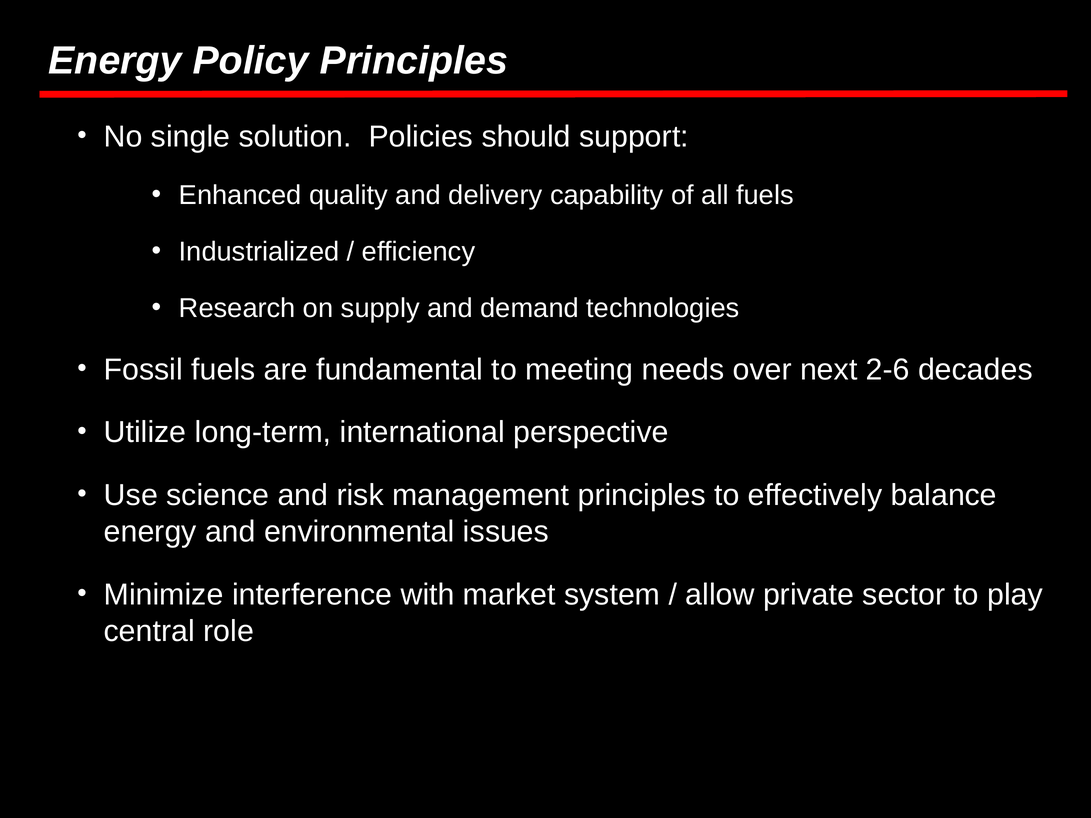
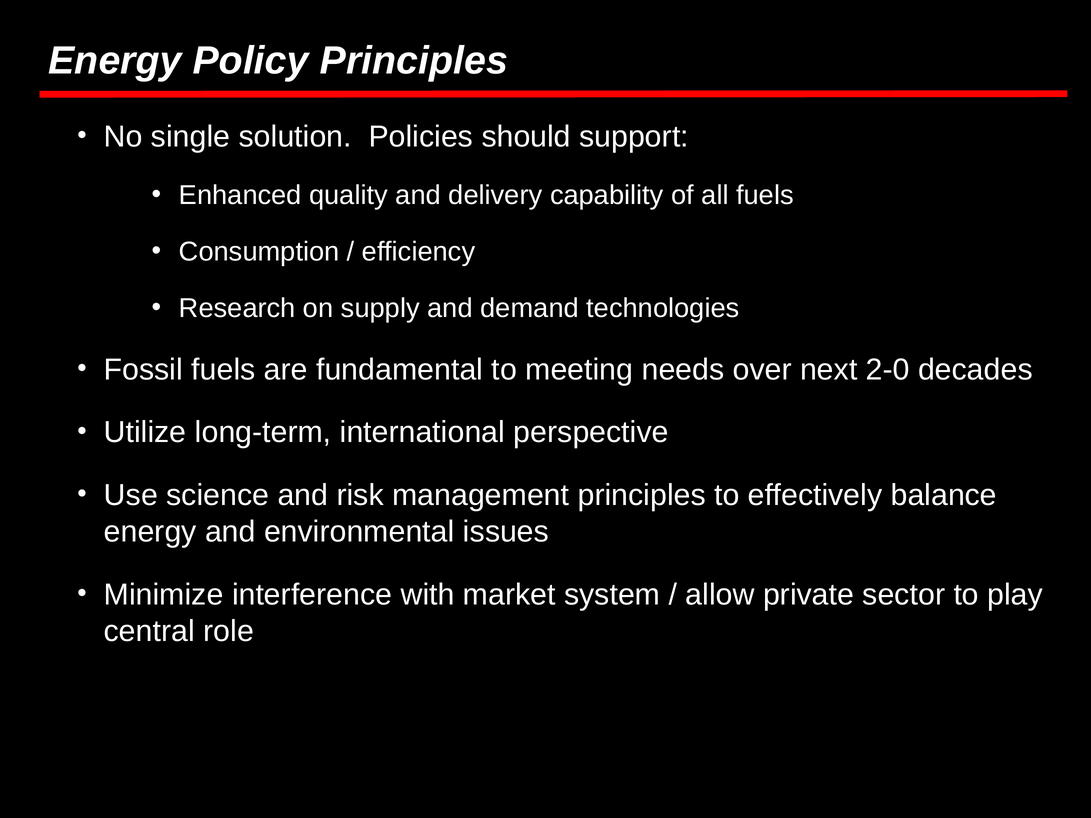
Industrialized: Industrialized -> Consumption (259, 252)
2-6: 2-6 -> 2-0 (888, 370)
